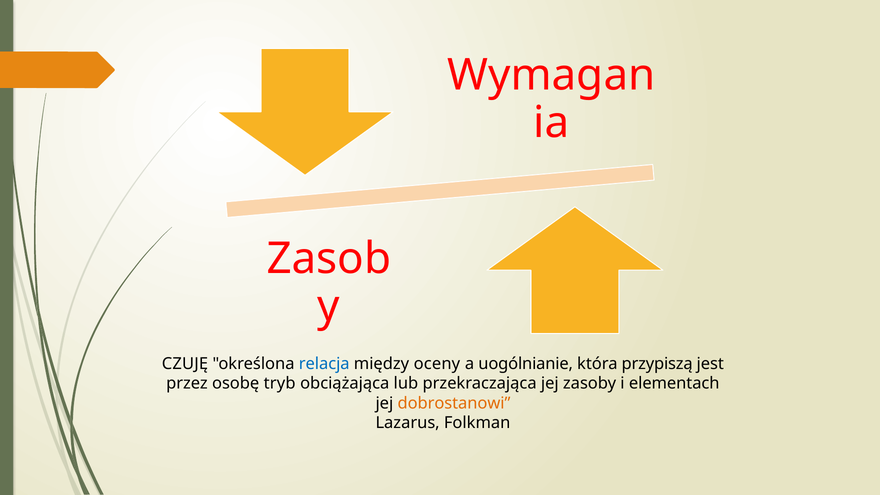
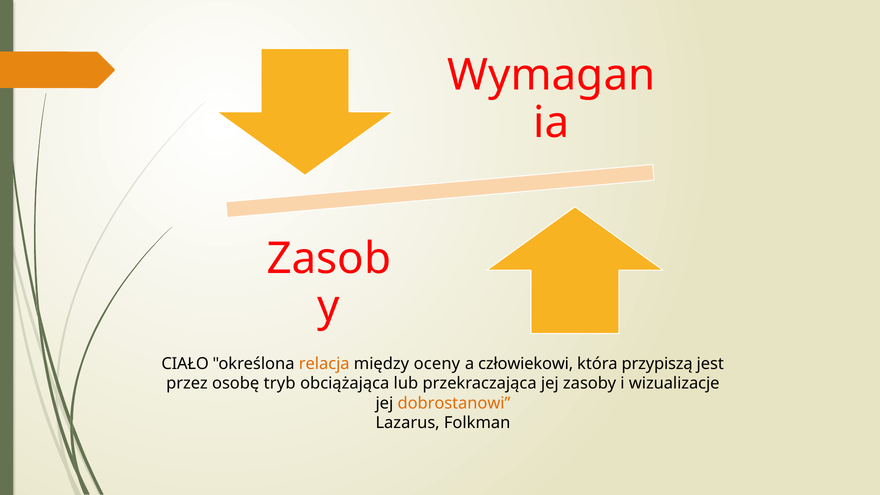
CZUJĘ: CZUJĘ -> CIAŁO (185, 364)
relacja colour: blue -> orange (324, 364)
uogólnianie: uogólnianie -> człowiekowi (526, 364)
elementach: elementach -> wizualizacje (674, 383)
